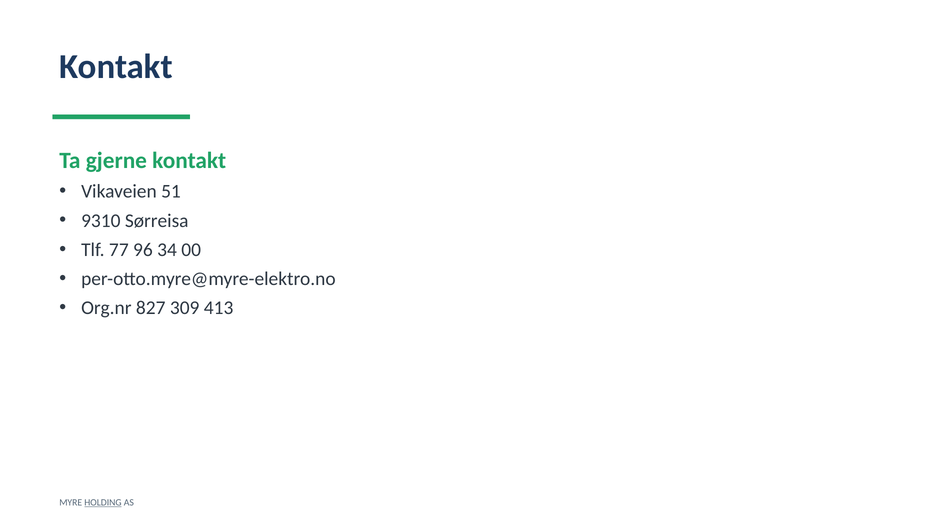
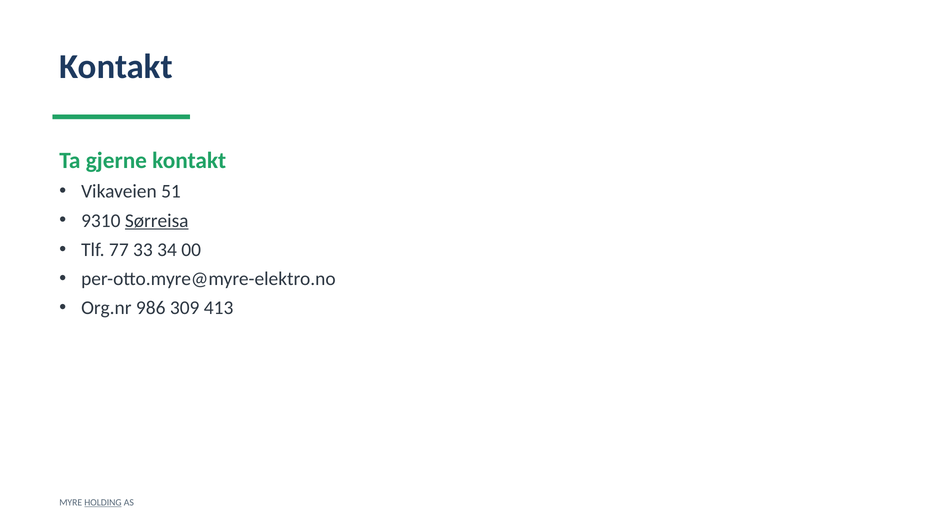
Sørreisa underline: none -> present (157, 221)
96: 96 -> 33 (143, 250)
827: 827 -> 986 (151, 308)
